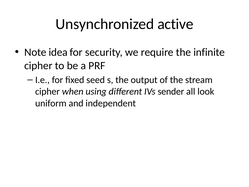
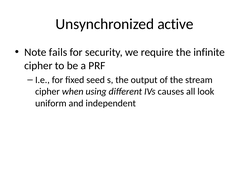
idea: idea -> fails (58, 52)
sender: sender -> causes (171, 91)
